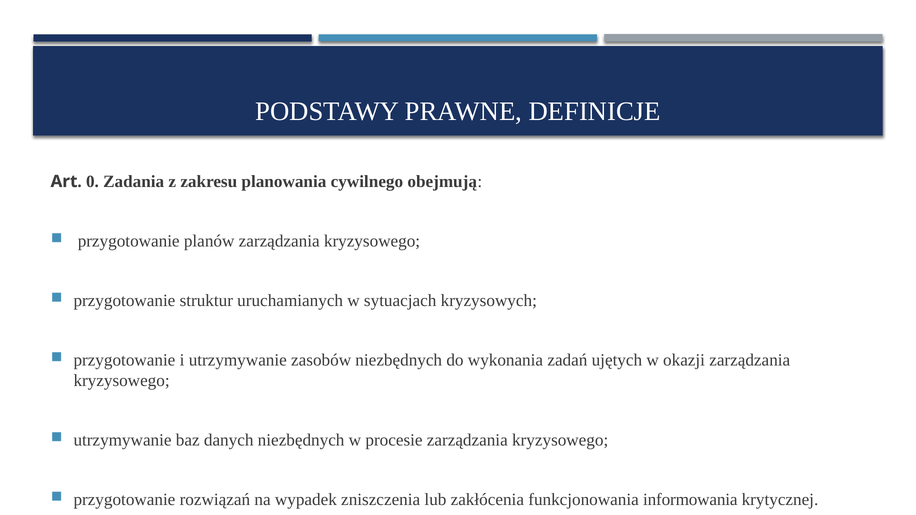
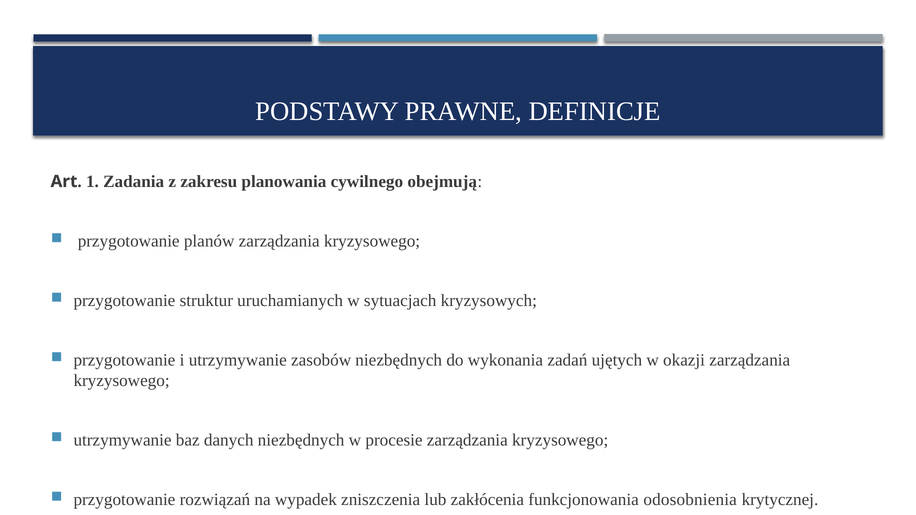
0: 0 -> 1 (92, 182)
informowania: informowania -> odosobnienia (690, 500)
